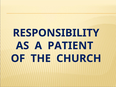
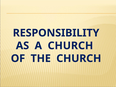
A PATIENT: PATIENT -> CHURCH (70, 46)
